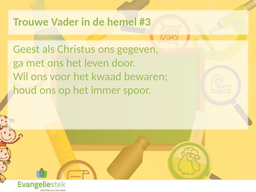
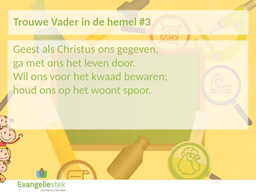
immer: immer -> woont (106, 90)
